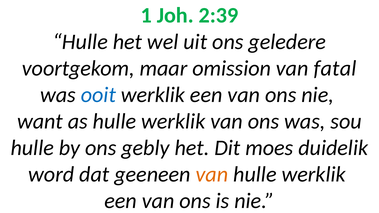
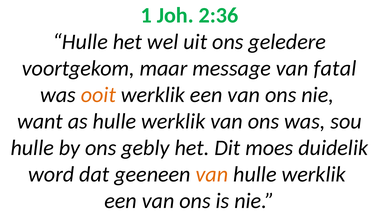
2:39: 2:39 -> 2:36 (219, 15)
omission: omission -> message (232, 68)
ooit colour: blue -> orange (98, 95)
